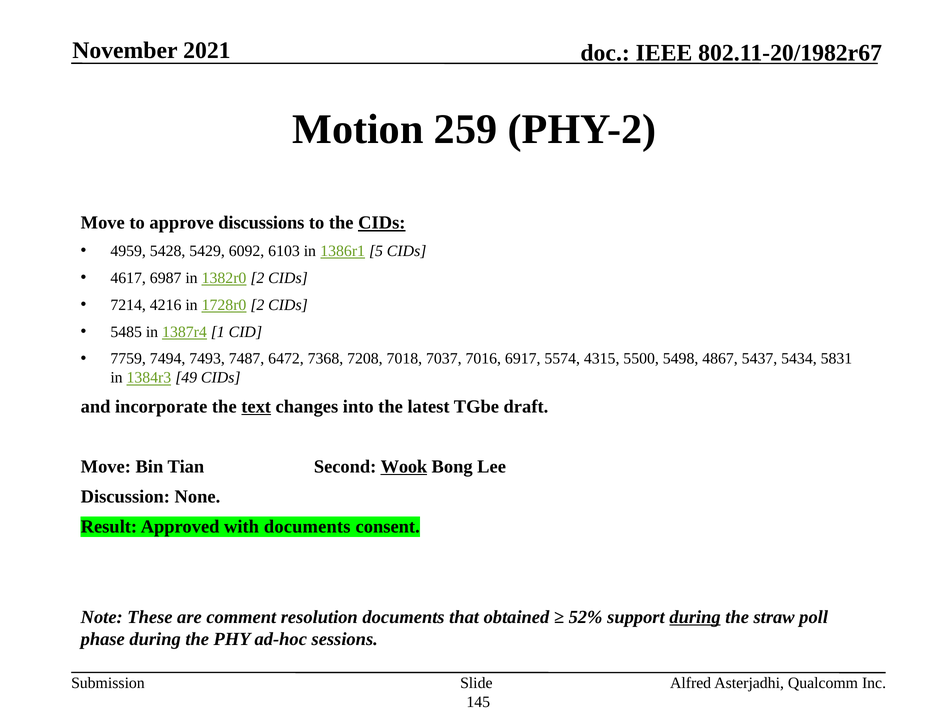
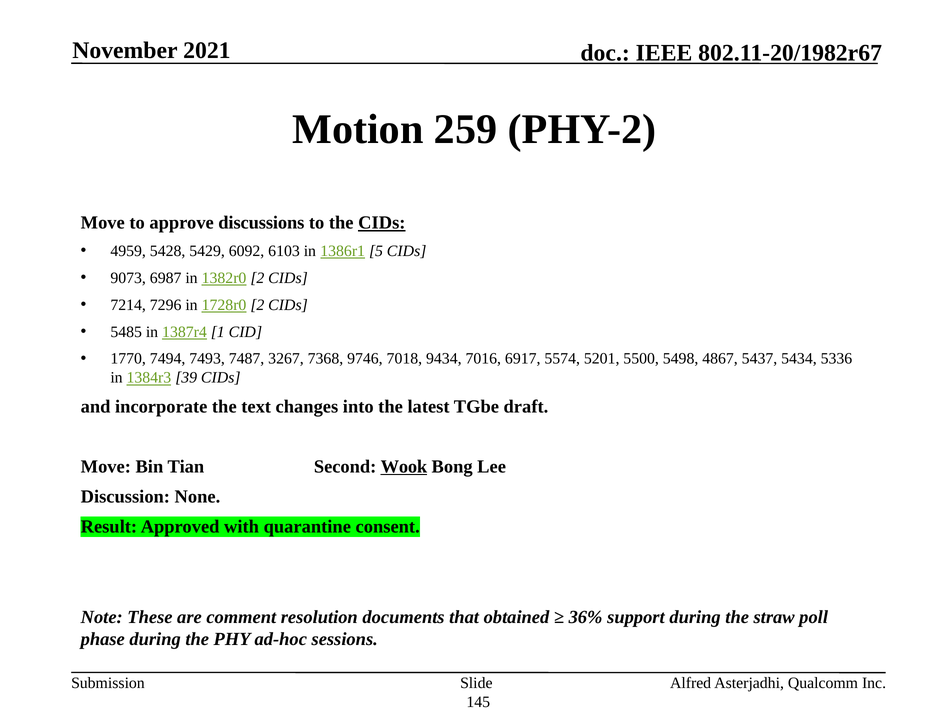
4617: 4617 -> 9073 (128, 278)
4216: 4216 -> 7296 (166, 305)
7759: 7759 -> 1770 (128, 359)
6472: 6472 -> 3267 (286, 359)
7208: 7208 -> 9746 (365, 359)
7037: 7037 -> 9434 (444, 359)
4315: 4315 -> 5201 (602, 359)
5831: 5831 -> 5336 (836, 359)
49: 49 -> 39 (186, 378)
text underline: present -> none (256, 406)
with documents: documents -> quarantine (307, 527)
52%: 52% -> 36% (586, 617)
during underline: present -> none (695, 617)
